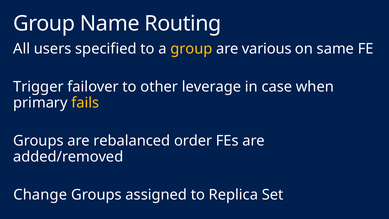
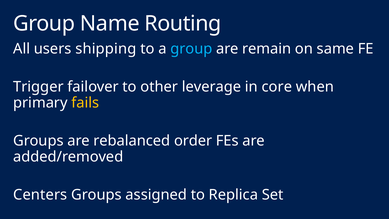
specified: specified -> shipping (106, 49)
group colour: yellow -> light blue (191, 49)
various: various -> remain (267, 49)
case: case -> core (277, 87)
Change: Change -> Centers (40, 195)
